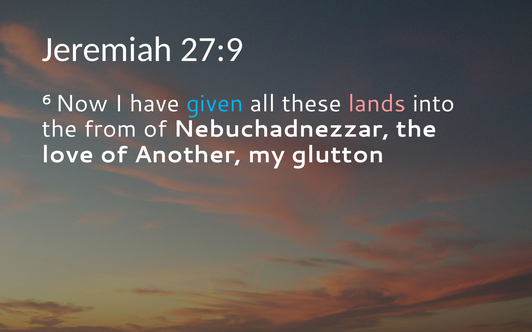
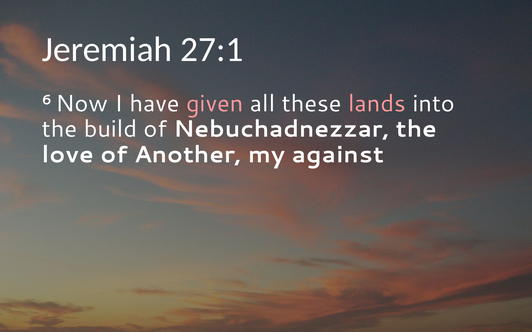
27:9: 27:9 -> 27:1 (212, 50)
given colour: light blue -> pink (215, 104)
from: from -> build (110, 129)
glutton: glutton -> against (338, 155)
